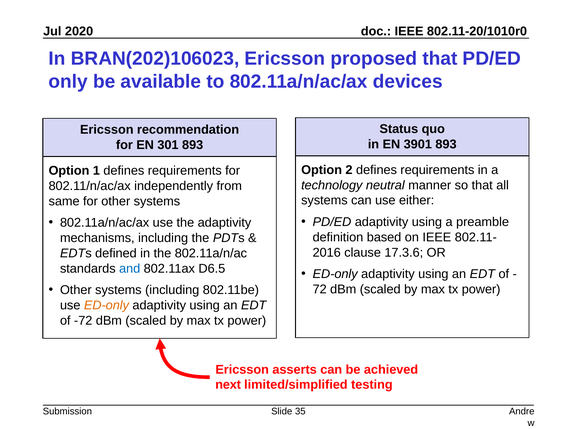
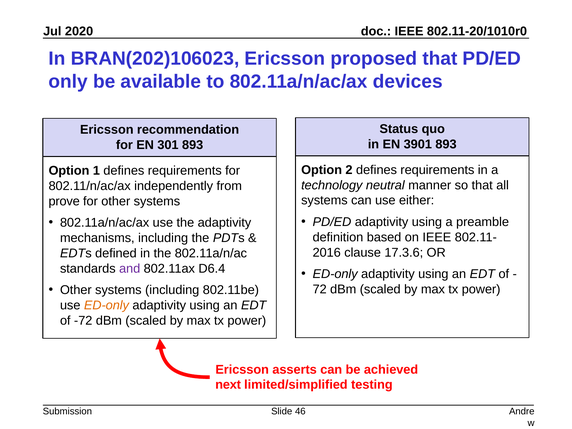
same: same -> prove (64, 201)
and colour: blue -> purple (130, 268)
D6.5: D6.5 -> D6.4 (212, 268)
35: 35 -> 46 (300, 411)
